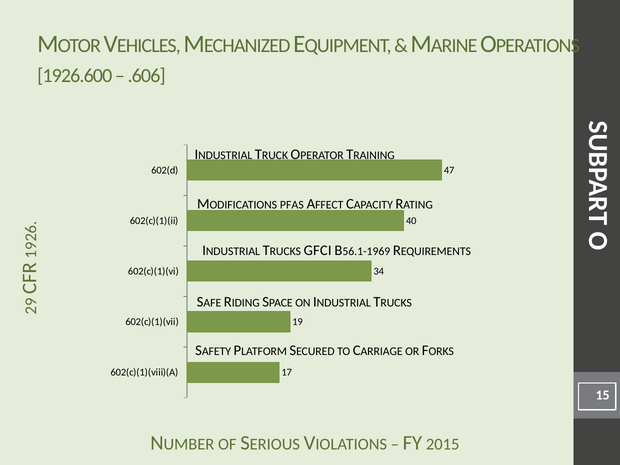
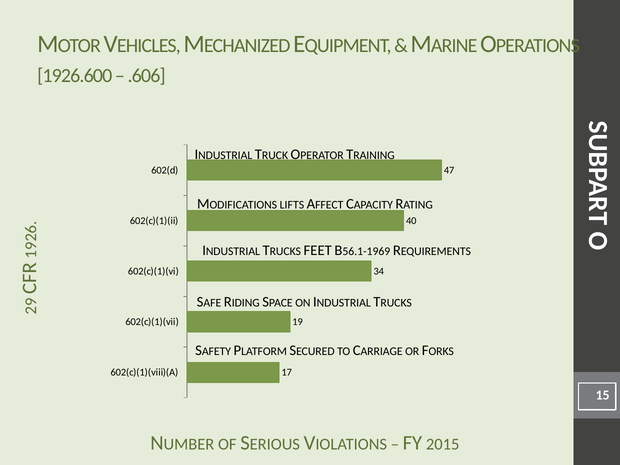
PFAS: PFAS -> LIFTS (292, 205)
GFCI: GFCI -> FEET (318, 251)
